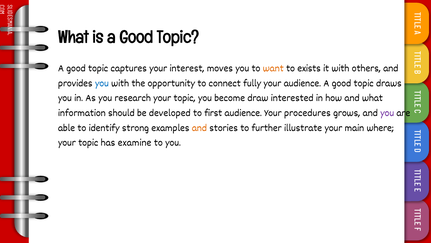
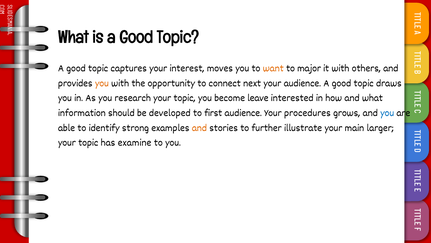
exists: exists -> major (309, 68)
you colour: blue -> orange (102, 83)
fully: fully -> next (252, 83)
draw: draw -> leave (258, 98)
you colour: purple -> blue (387, 112)
where: where -> larger (380, 127)
